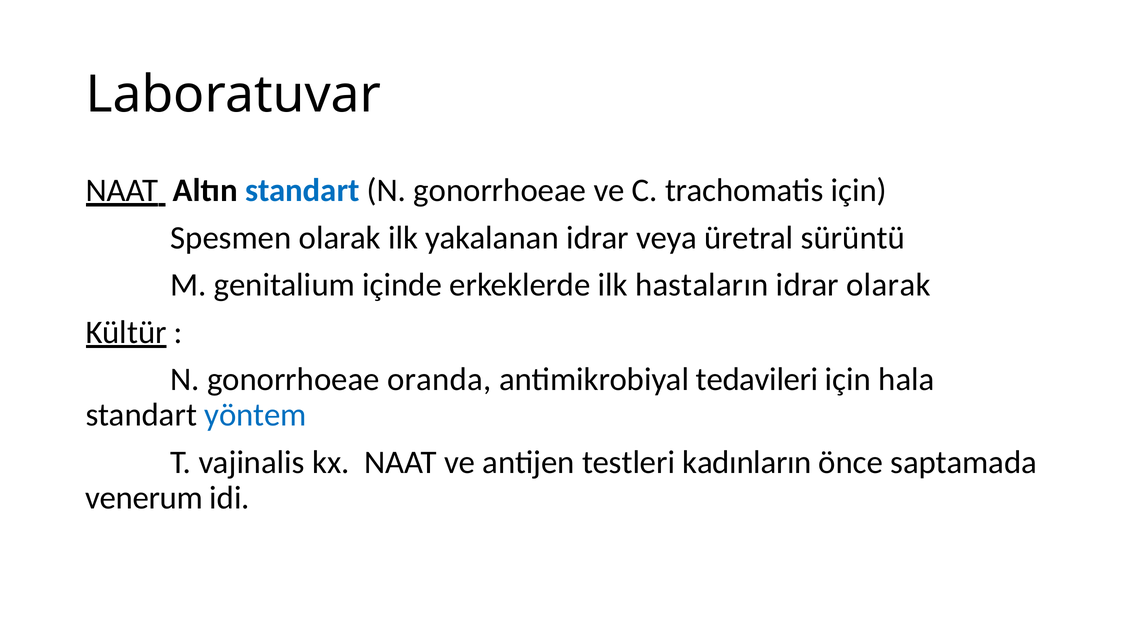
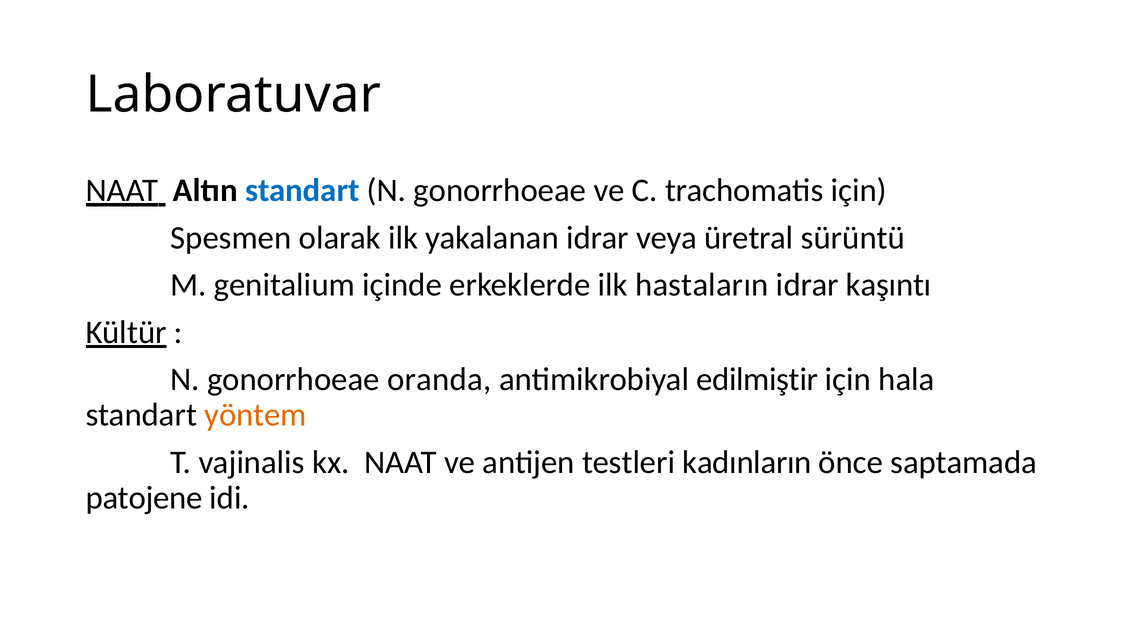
idrar olarak: olarak -> kaşıntı (889, 285)
tedavileri: tedavileri -> edilmiştir (757, 379)
yöntem colour: blue -> orange (255, 415)
venerum: venerum -> patojene (144, 497)
